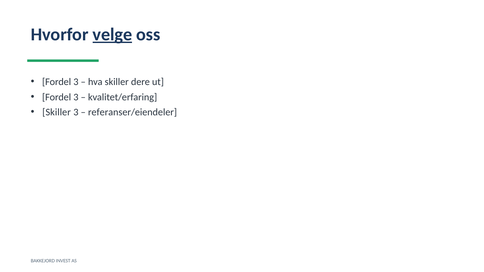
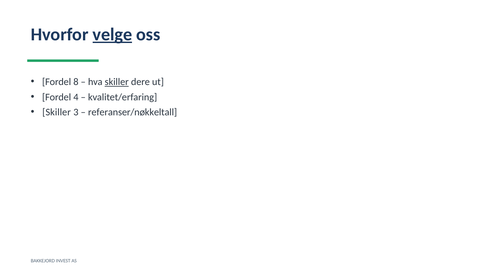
3: 3 -> 8 (76, 82)
skiller underline: none -> present (117, 82)
3: 3 -> 4 (76, 97)
referanser/eiendeler: referanser/eiendeler -> referanser/nøkkeltall (133, 112)
